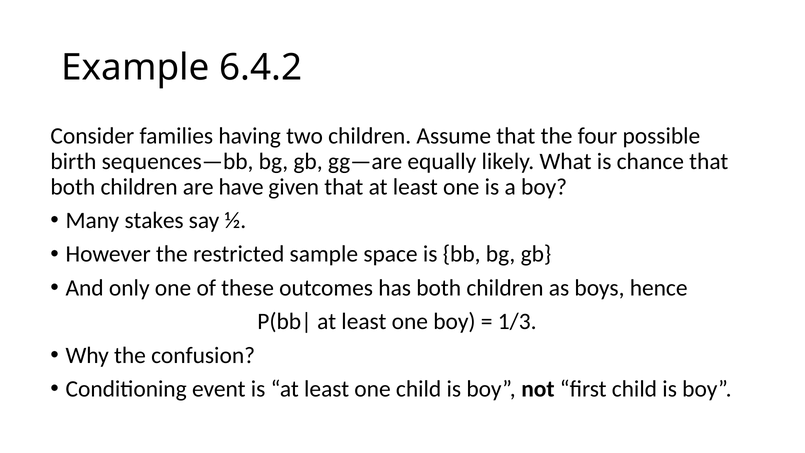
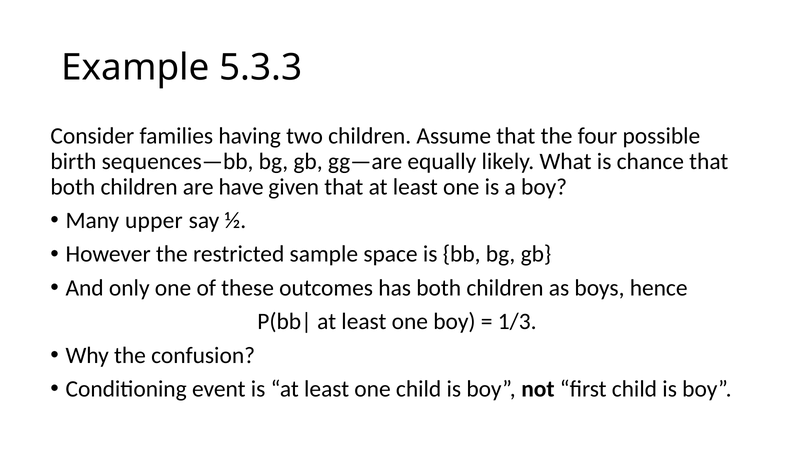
6.4.2: 6.4.2 -> 5.3.3 (261, 68)
stakes: stakes -> upper (154, 220)
